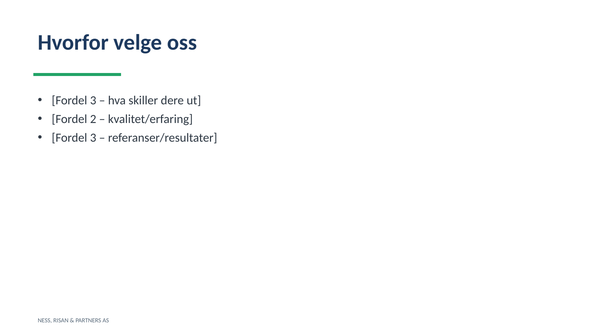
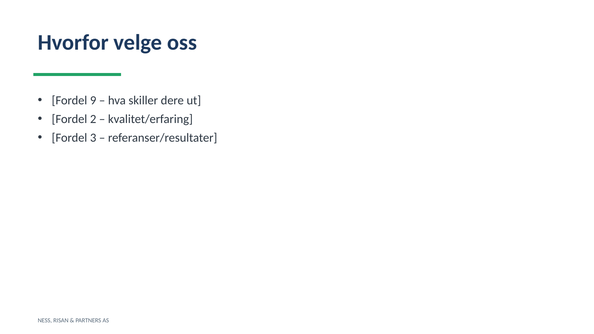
3: 3 -> 9 (93, 101)
